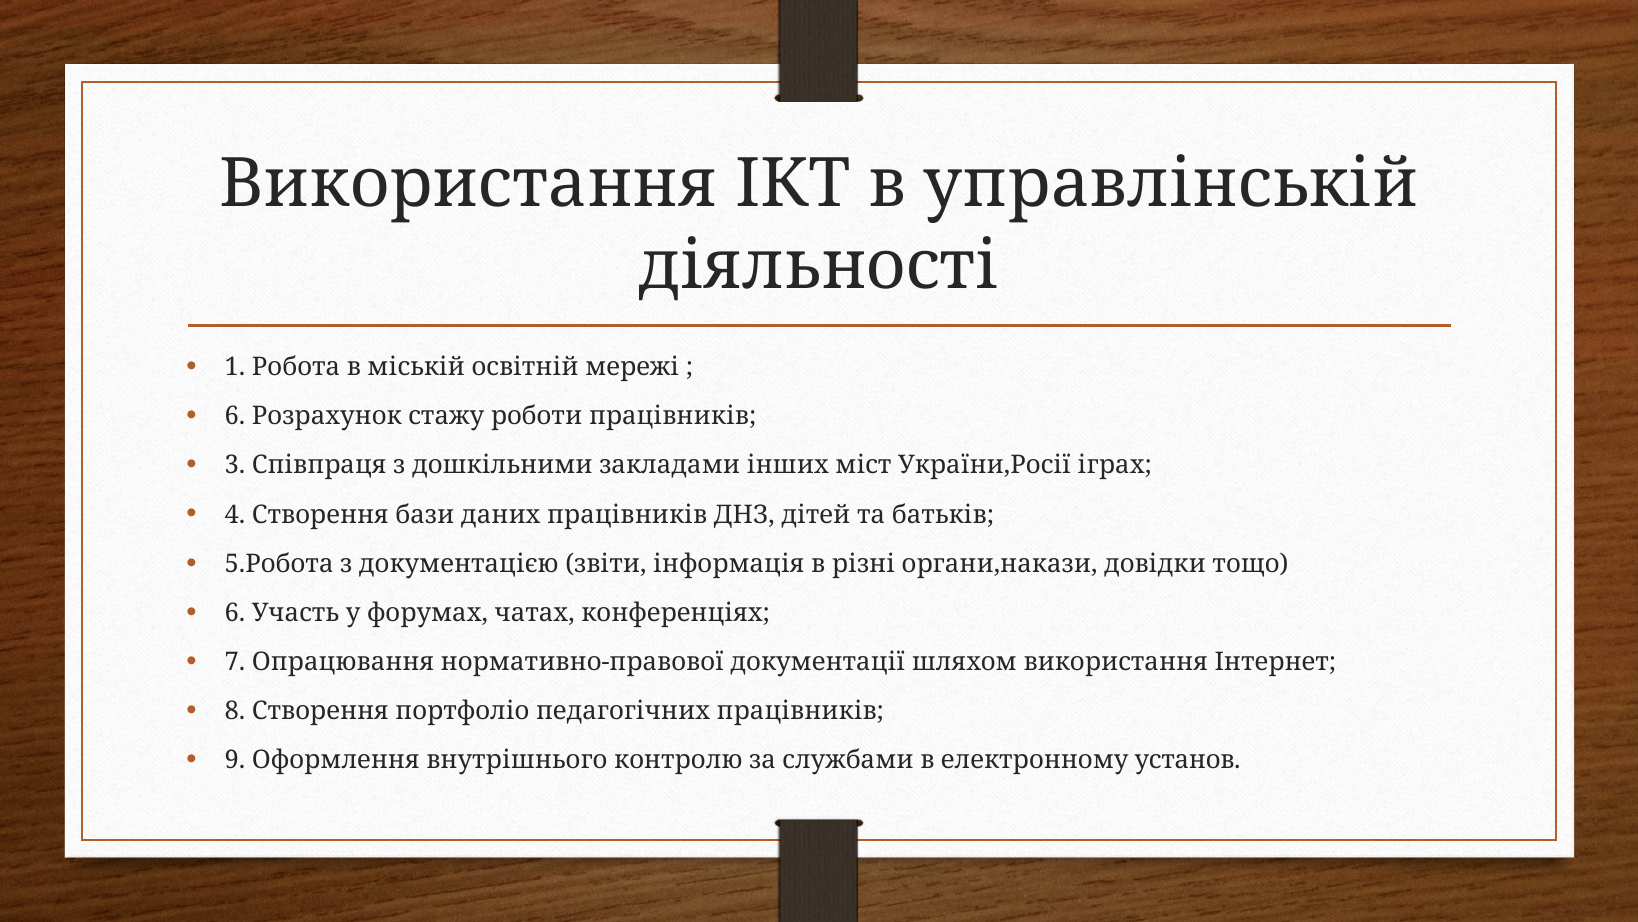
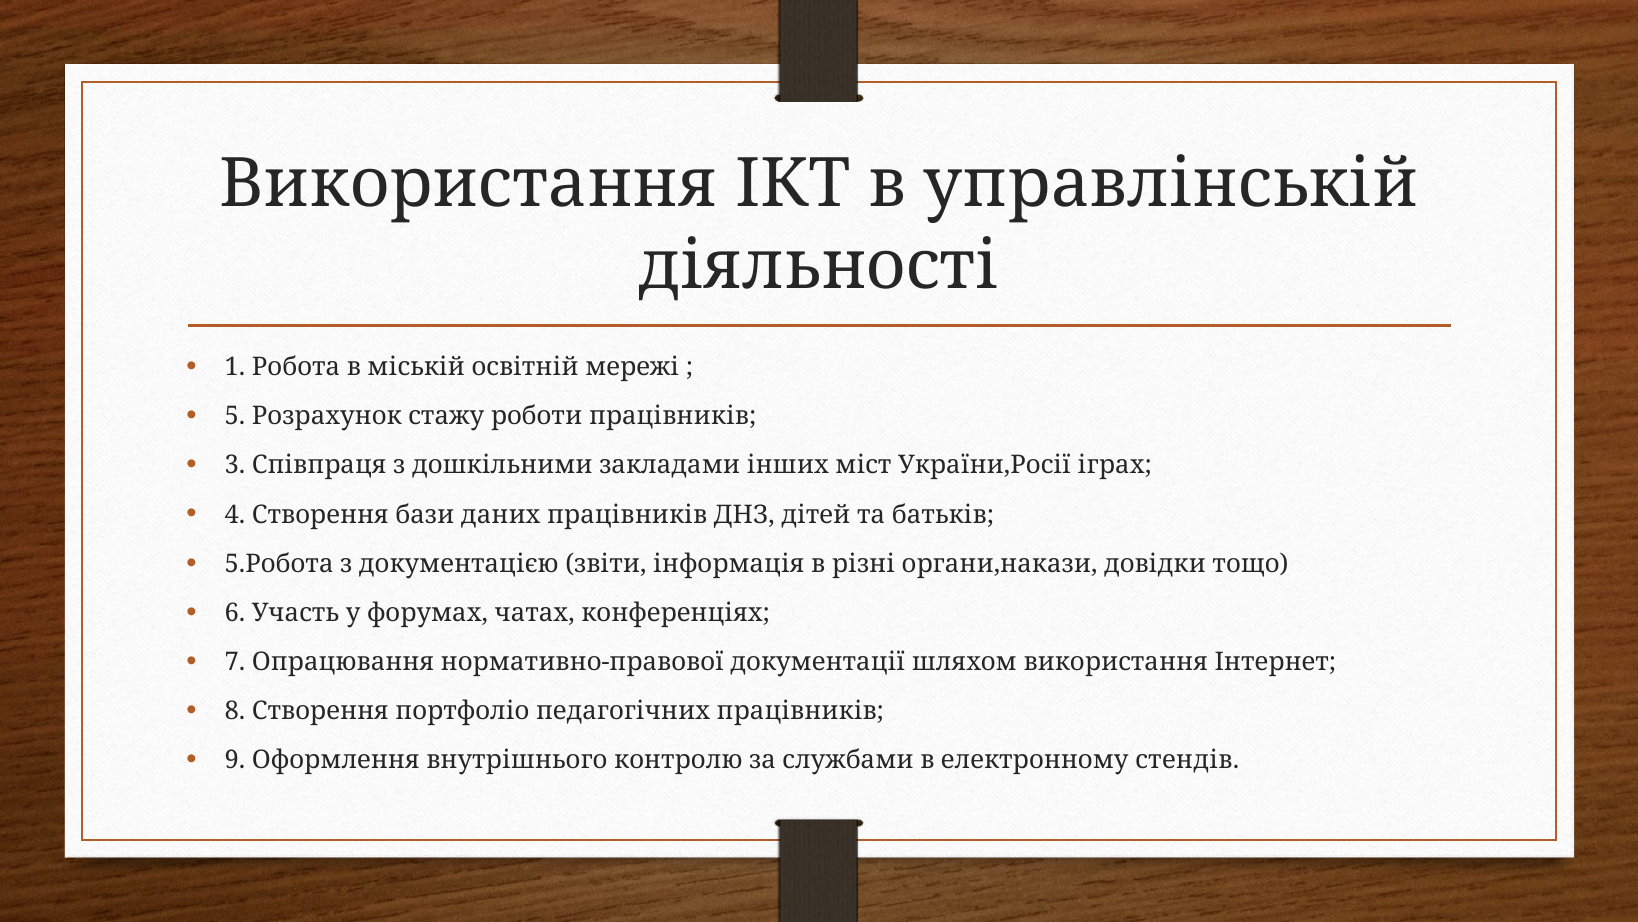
6: 6 -> 5 (235, 416)
установ: установ -> стендів (1187, 760)
